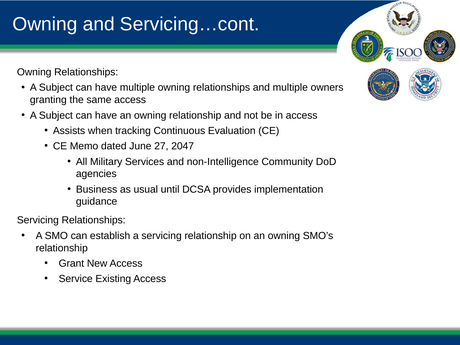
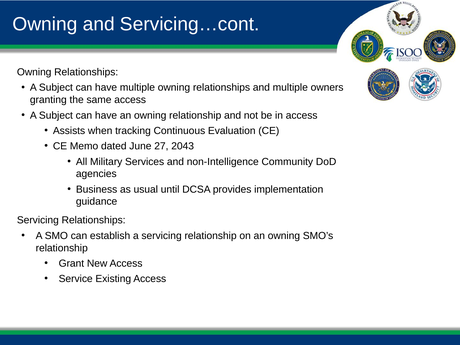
2047: 2047 -> 2043 (183, 146)
